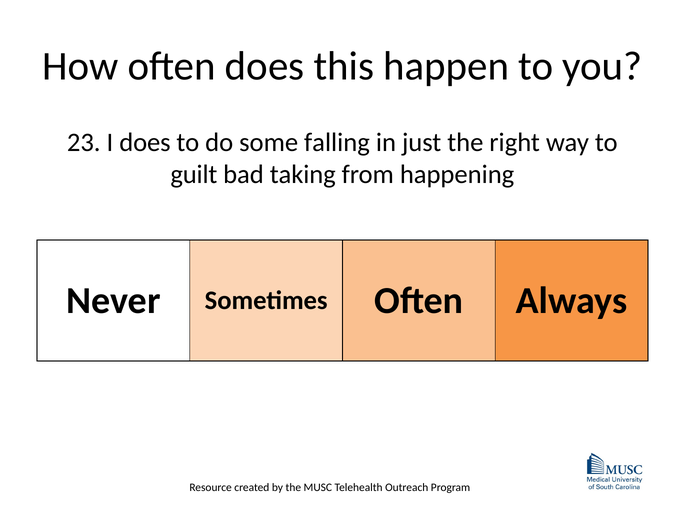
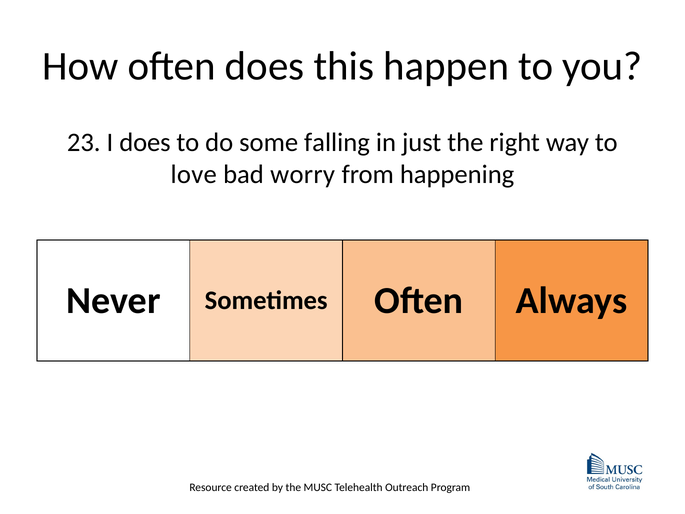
guilt: guilt -> love (194, 174)
taking: taking -> worry (303, 174)
